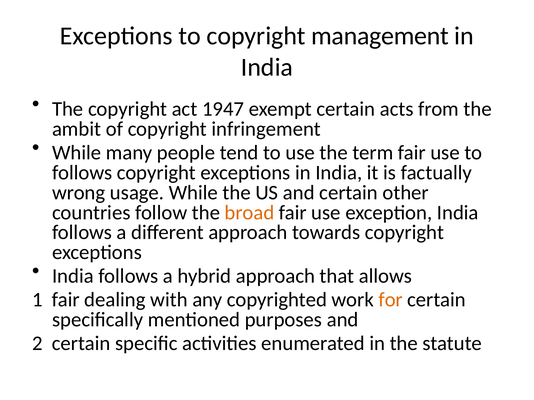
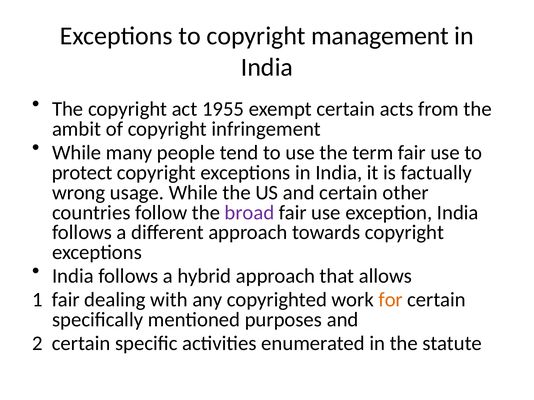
1947: 1947 -> 1955 (223, 109)
follows: follows -> protect (82, 173)
broad colour: orange -> purple (249, 213)
